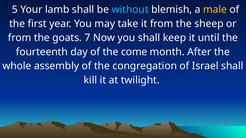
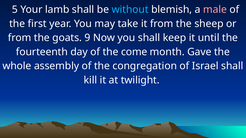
male colour: yellow -> pink (215, 10)
7: 7 -> 9 (88, 38)
After: After -> Gave (199, 52)
